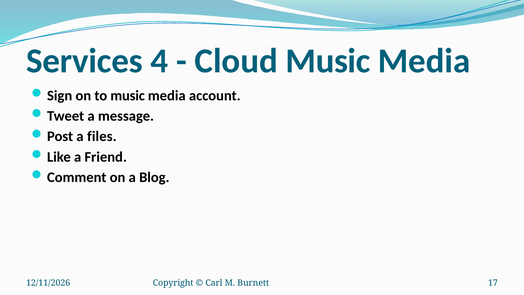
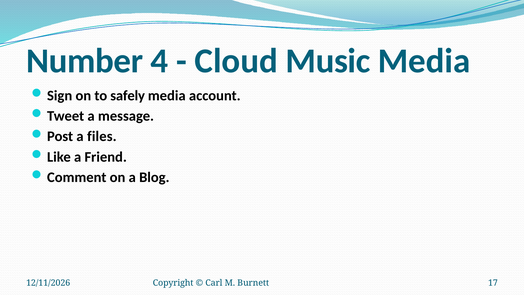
Services: Services -> Number (85, 61)
to music: music -> safely (128, 96)
